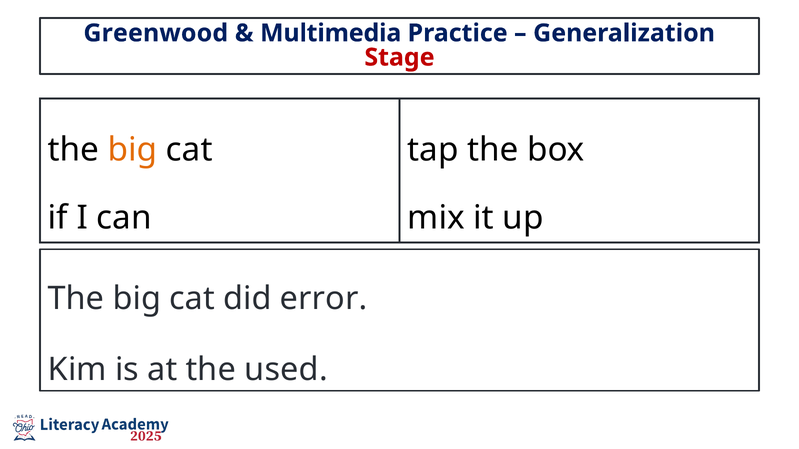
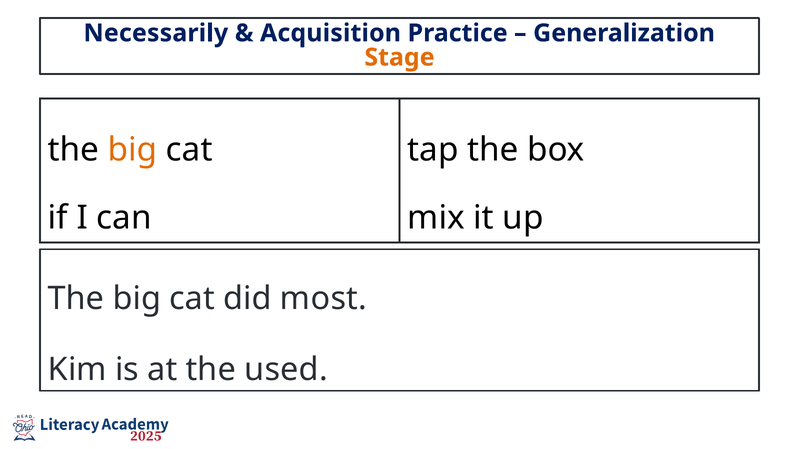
Greenwood: Greenwood -> Necessarily (156, 33)
Multimedia: Multimedia -> Acquisition (331, 33)
Stage colour: red -> orange (399, 57)
error: error -> most (324, 299)
